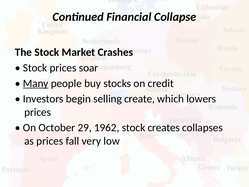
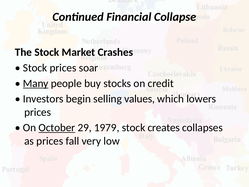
create: create -> values (140, 99)
October underline: none -> present (57, 128)
1962: 1962 -> 1979 (107, 128)
